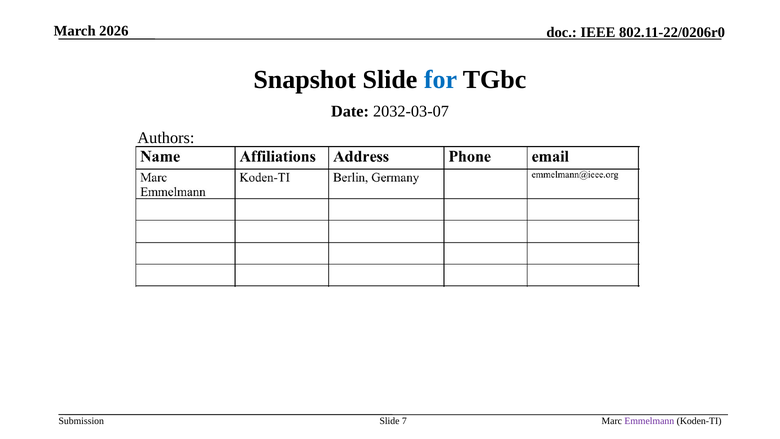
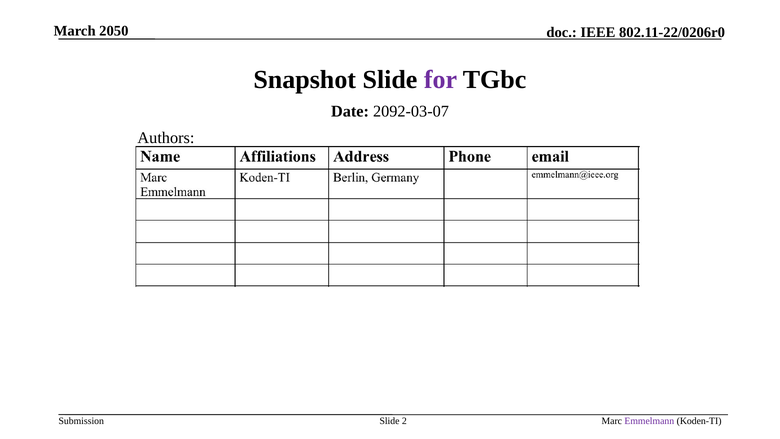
2026: 2026 -> 2050 (114, 31)
for colour: blue -> purple (441, 80)
2032-03-07: 2032-03-07 -> 2092-03-07 (411, 111)
7: 7 -> 2 (404, 421)
